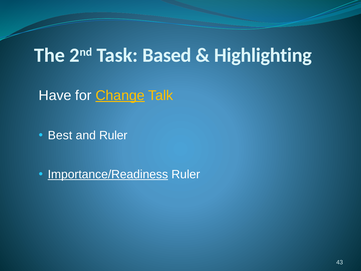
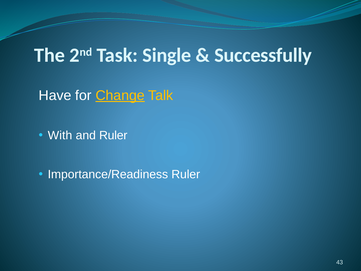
Based: Based -> Single (167, 55)
Highlighting: Highlighting -> Successfully (263, 55)
Best: Best -> With (60, 135)
Importance/Readiness underline: present -> none (108, 174)
